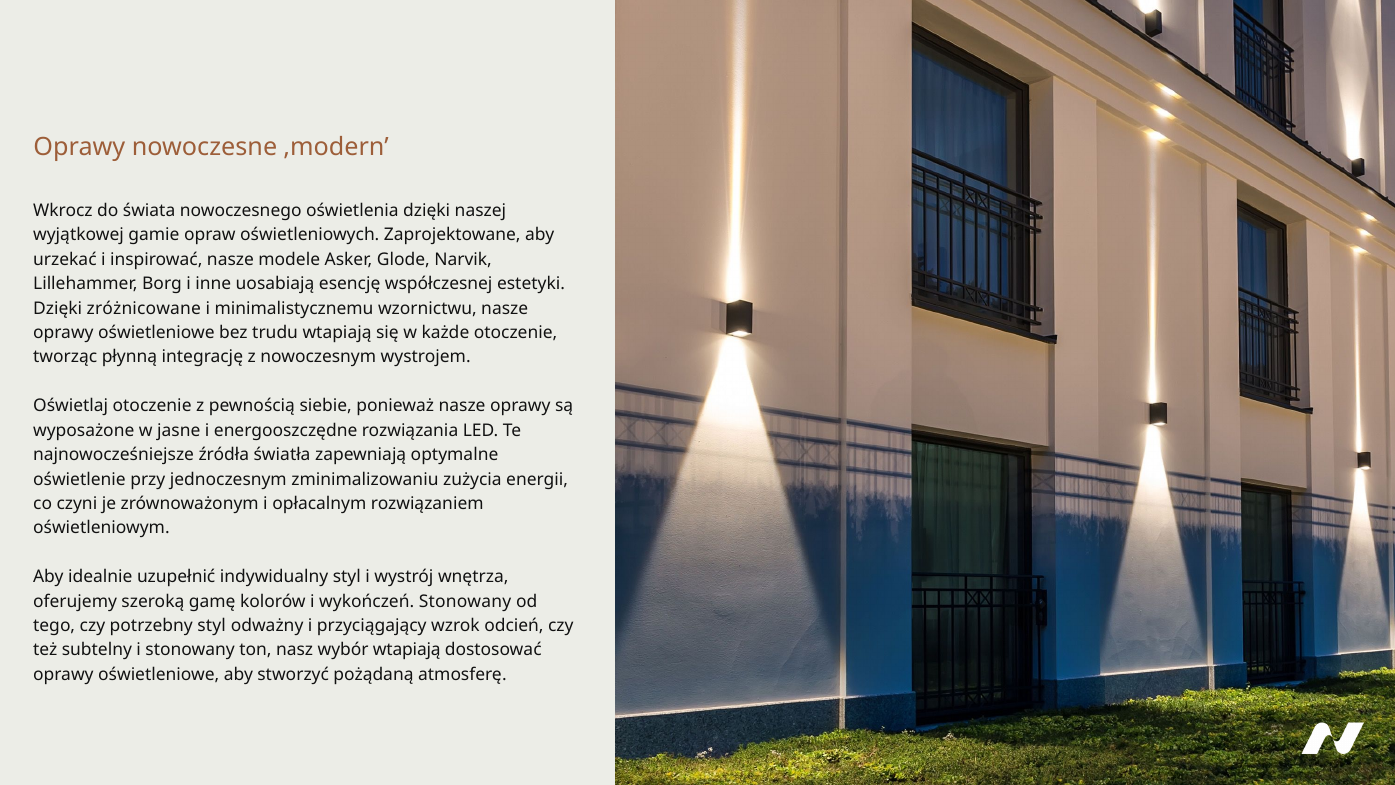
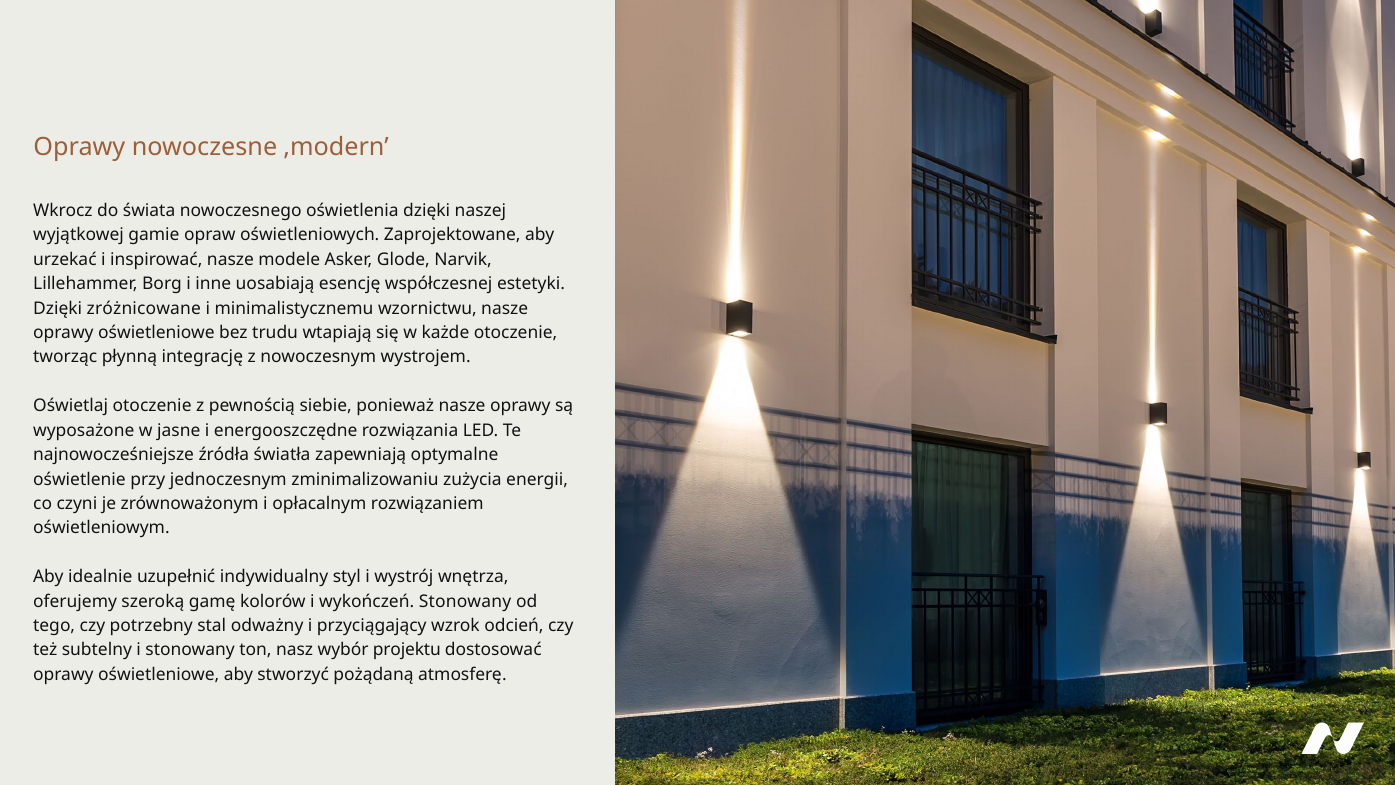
potrzebny styl: styl -> stal (212, 626)
wybór wtapiają: wtapiają -> projektu (407, 650)
